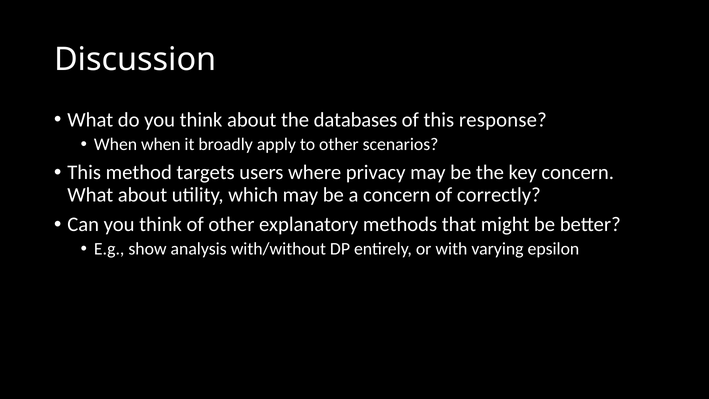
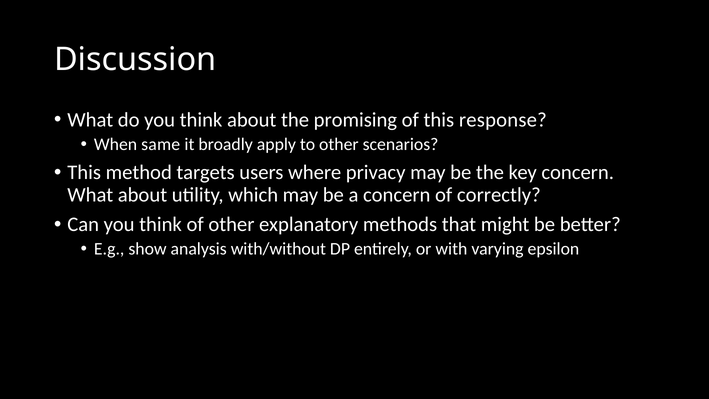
databases: databases -> promising (355, 120)
When when: when -> same (161, 144)
